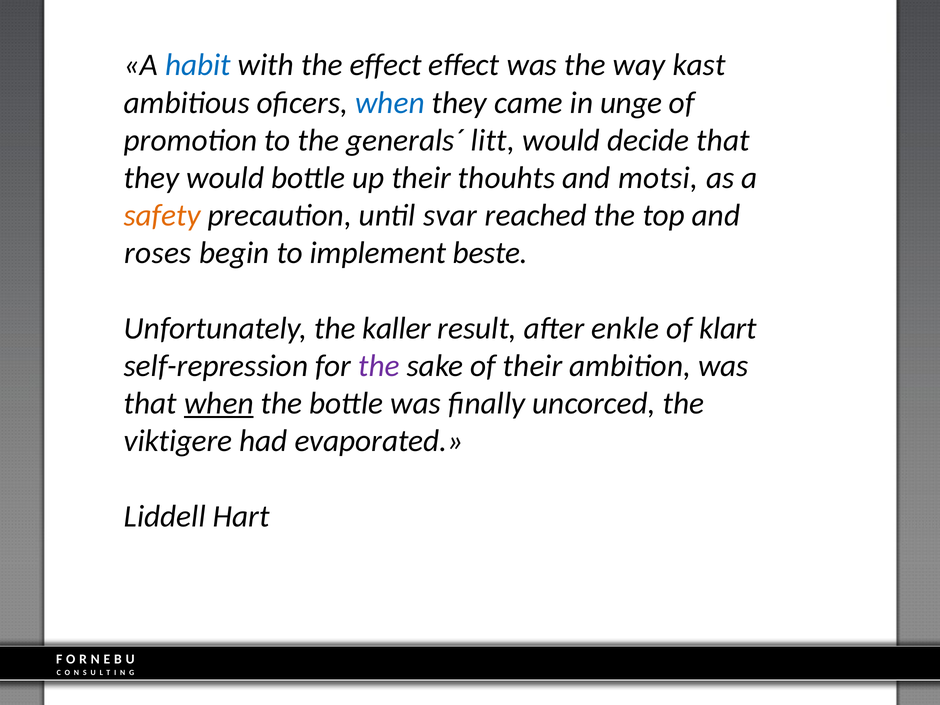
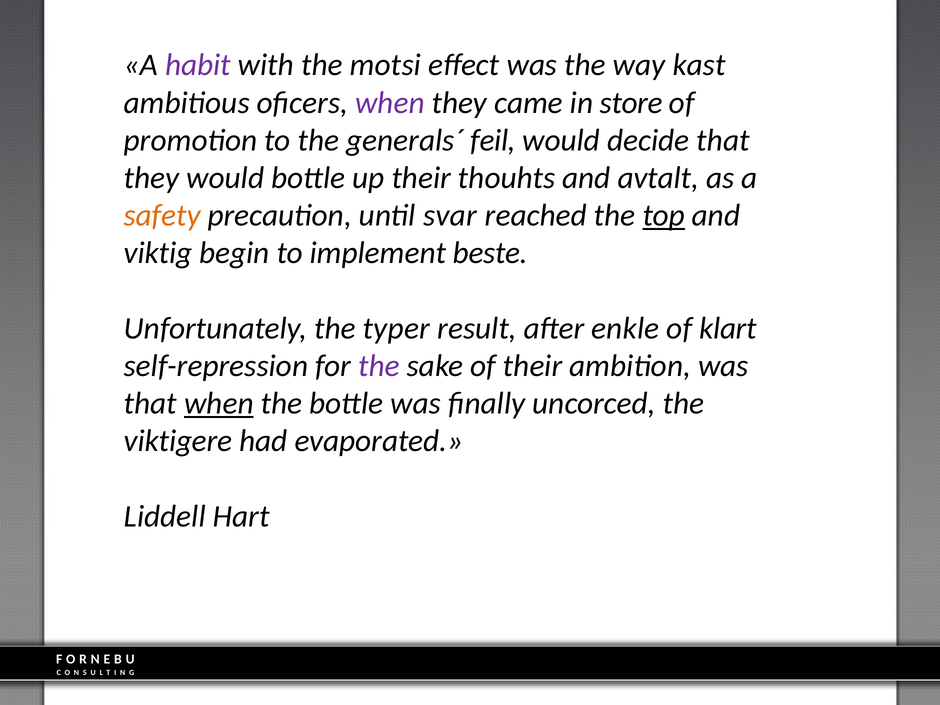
habit colour: blue -> purple (198, 65)
the effect: effect -> motsi (385, 65)
when colour: blue -> purple (390, 103)
unge: unge -> store (631, 103)
litt: litt -> feil (493, 140)
motsi: motsi -> avtalt (658, 178)
top underline: none -> present (664, 215)
roses: roses -> viktig (158, 253)
kaller: kaller -> typer (396, 328)
